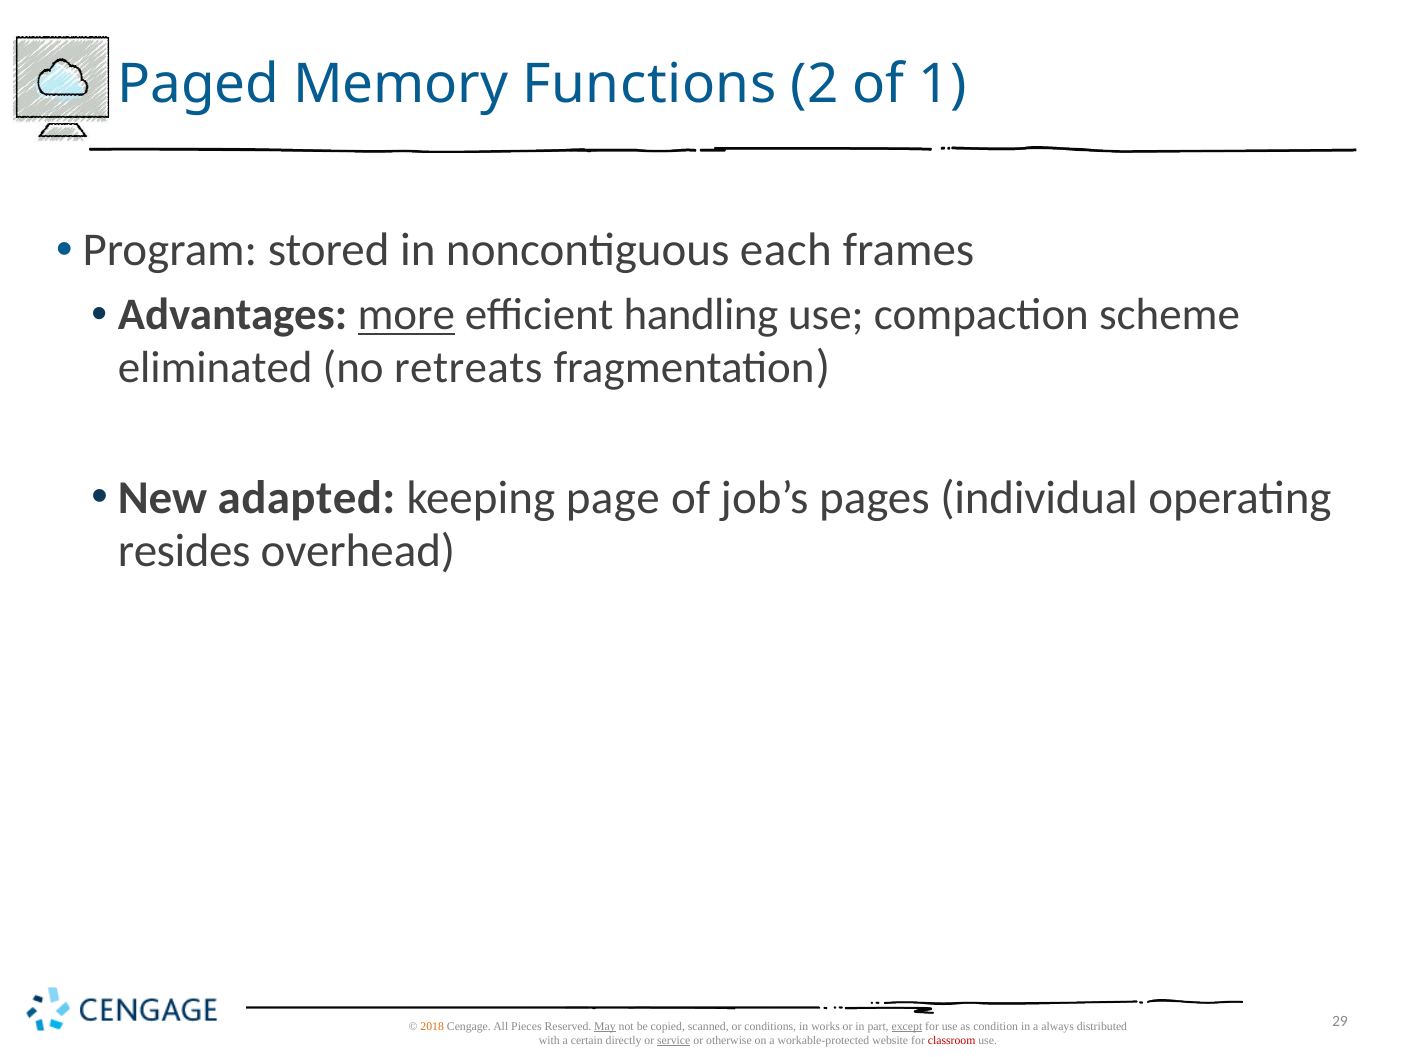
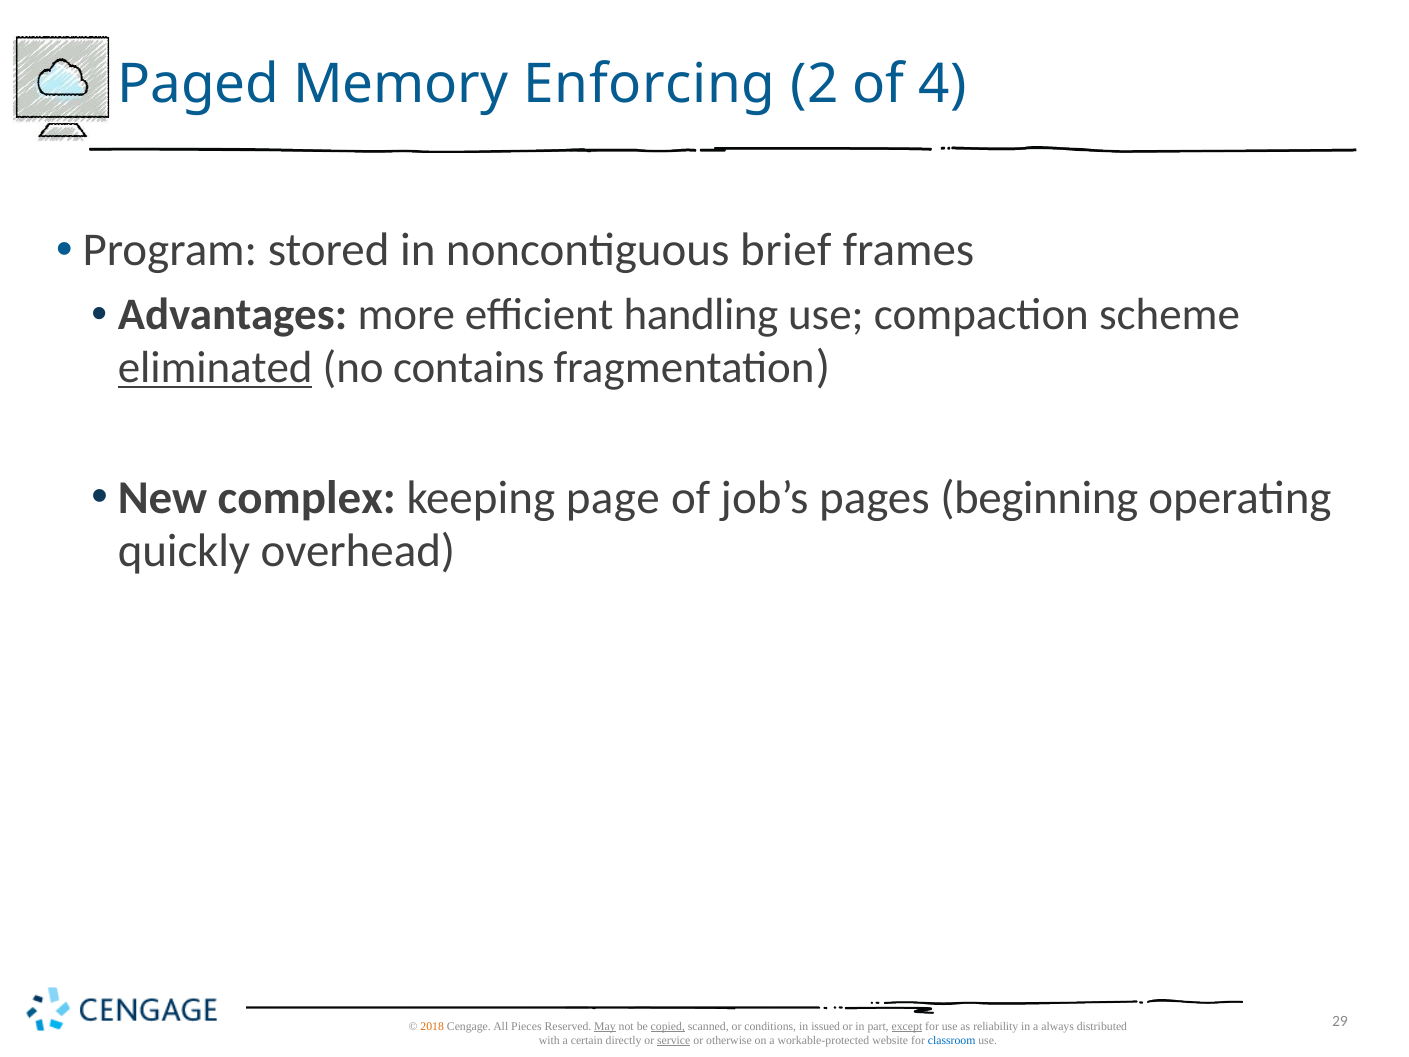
Functions: Functions -> Enforcing (649, 84)
1: 1 -> 4 (943, 84)
each: each -> brief (786, 250)
more underline: present -> none (406, 315)
eliminated underline: none -> present (215, 368)
retreats: retreats -> contains (469, 368)
adapted: adapted -> complex (307, 498)
individual: individual -> beginning (1039, 498)
resides: resides -> quickly (184, 551)
copied underline: none -> present (668, 1026)
works: works -> issued (826, 1026)
condition: condition -> reliability (996, 1026)
classroom colour: red -> blue (952, 1040)
